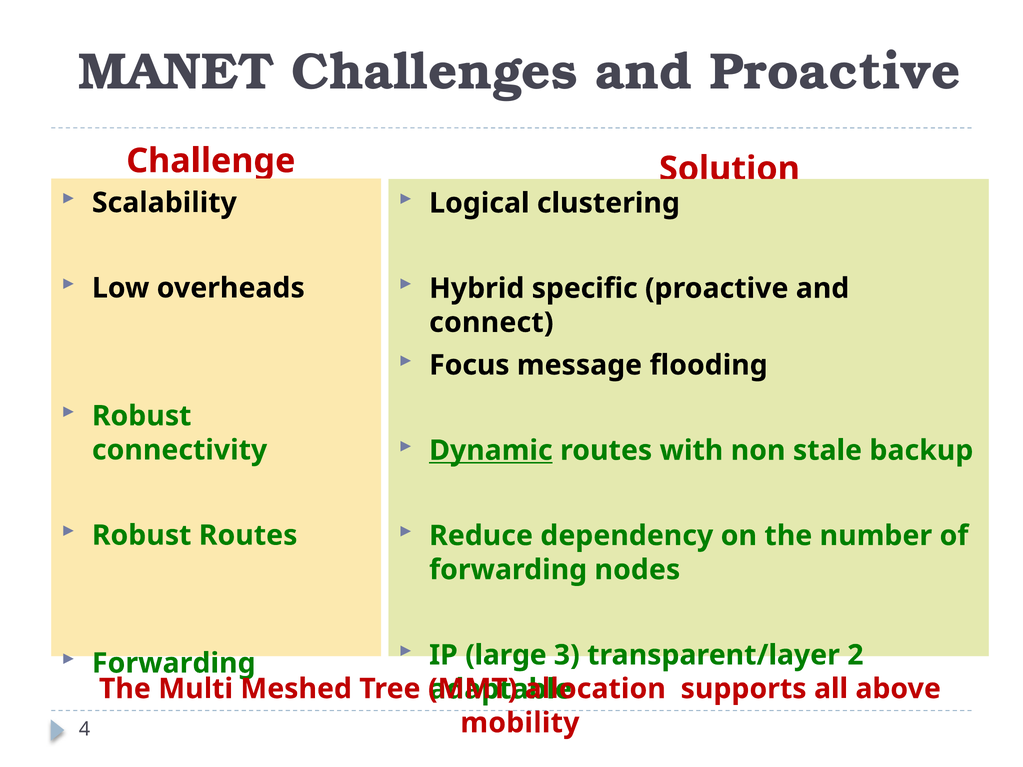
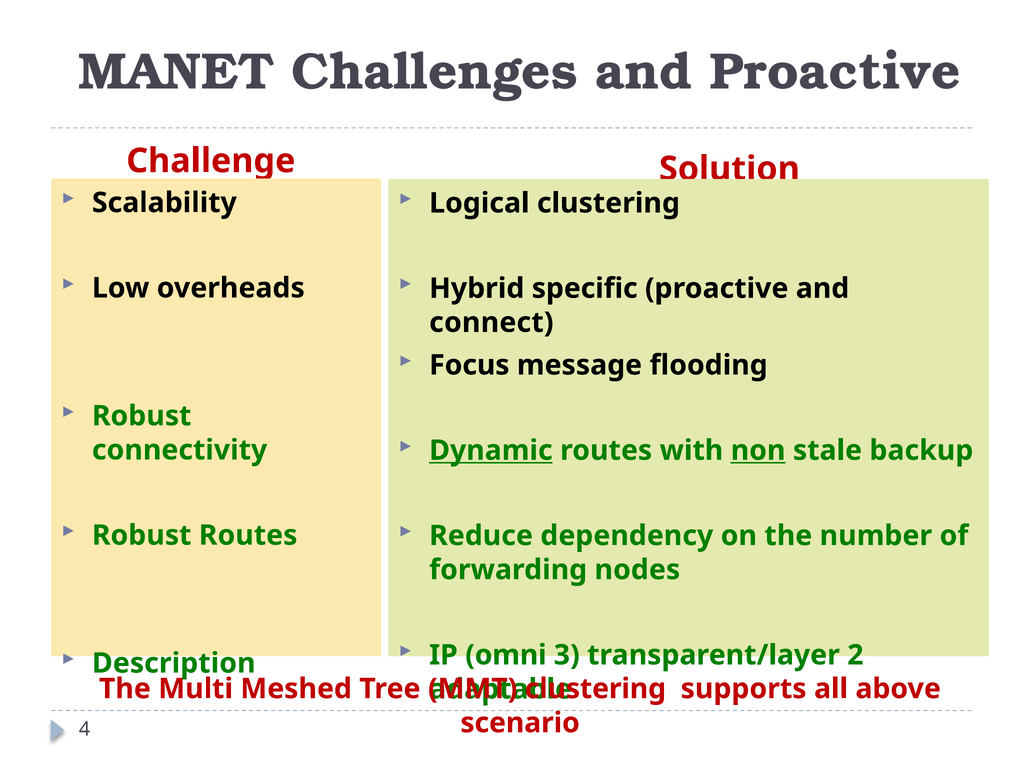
non underline: none -> present (758, 451)
large: large -> omni (506, 655)
Forwarding: Forwarding -> Description (174, 663)
allocation: allocation -> clustering (595, 689)
mobility: mobility -> scenario (520, 723)
